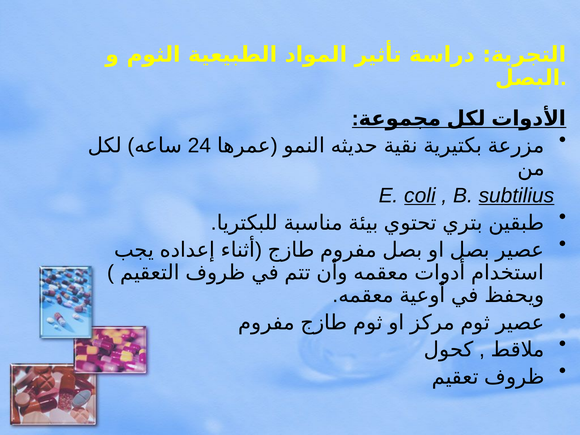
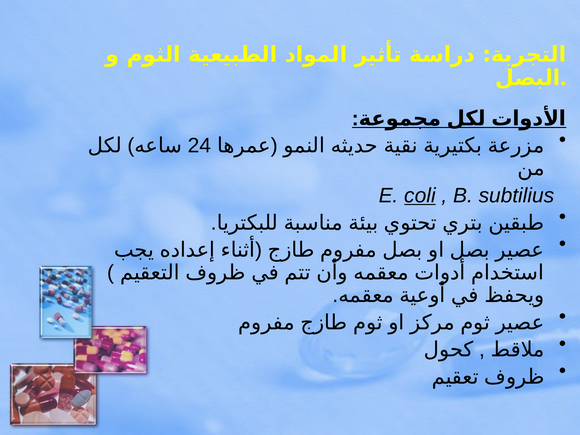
subtilius underline: present -> none (517, 196)
